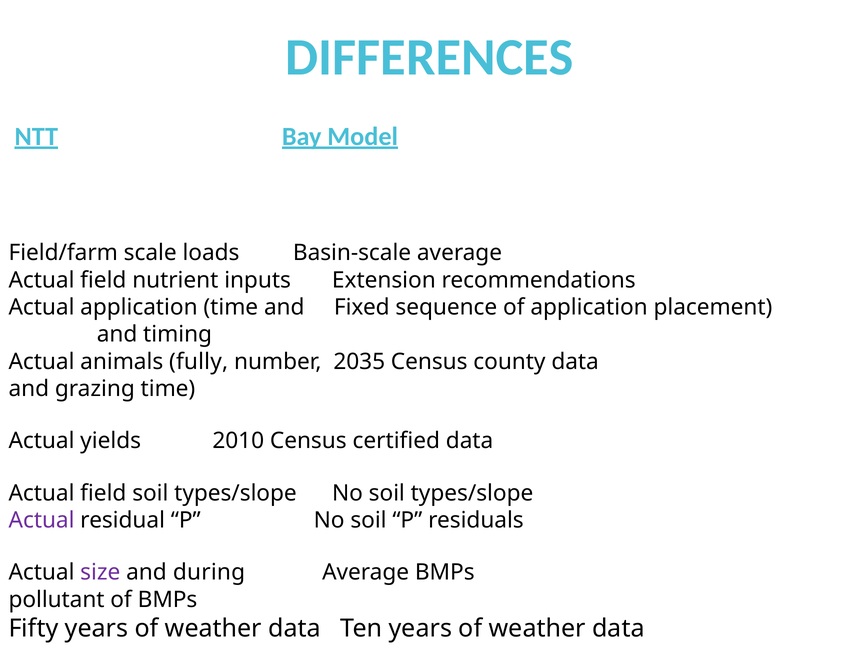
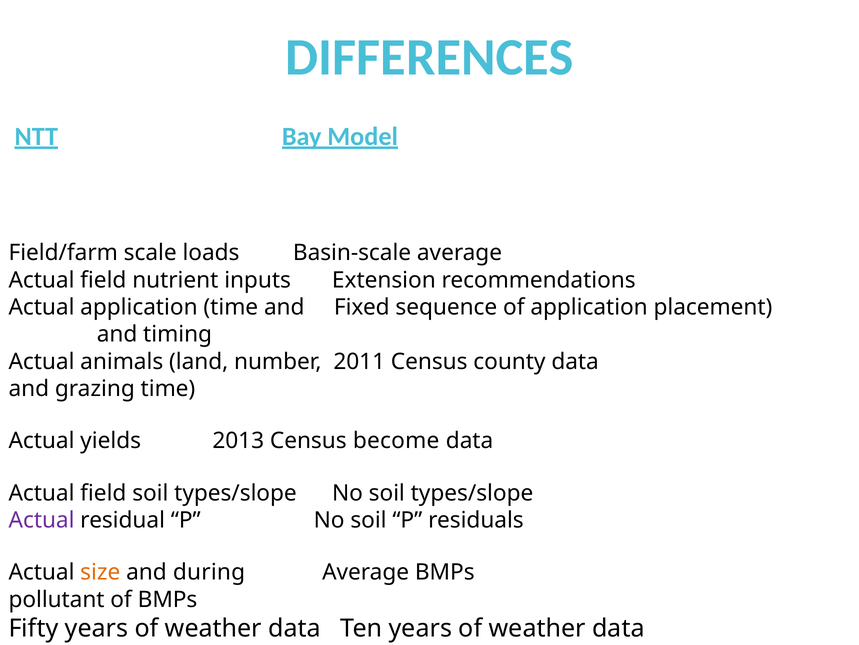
fully: fully -> land (199, 361)
2035: 2035 -> 2011 (359, 361)
2010: 2010 -> 2013 (238, 440)
certified: certified -> become (396, 440)
size colour: purple -> orange (100, 572)
